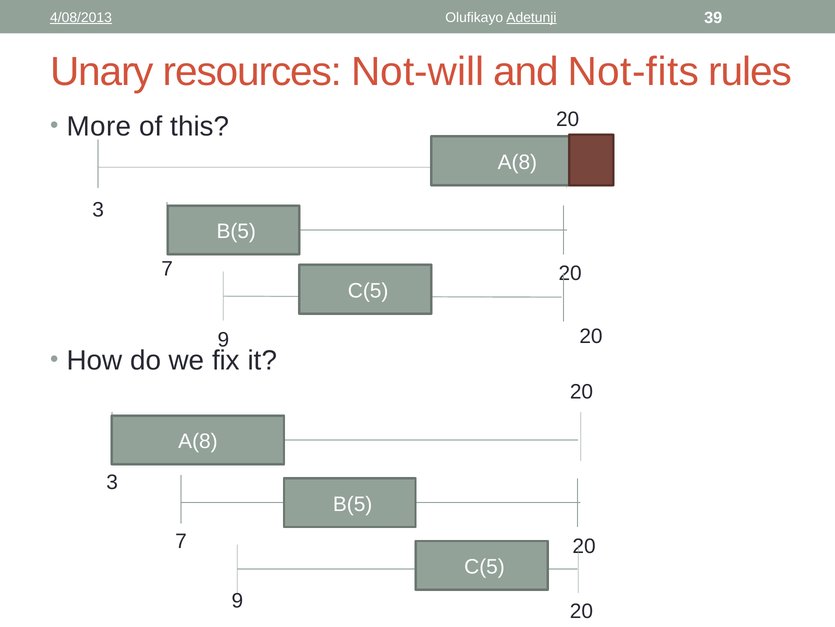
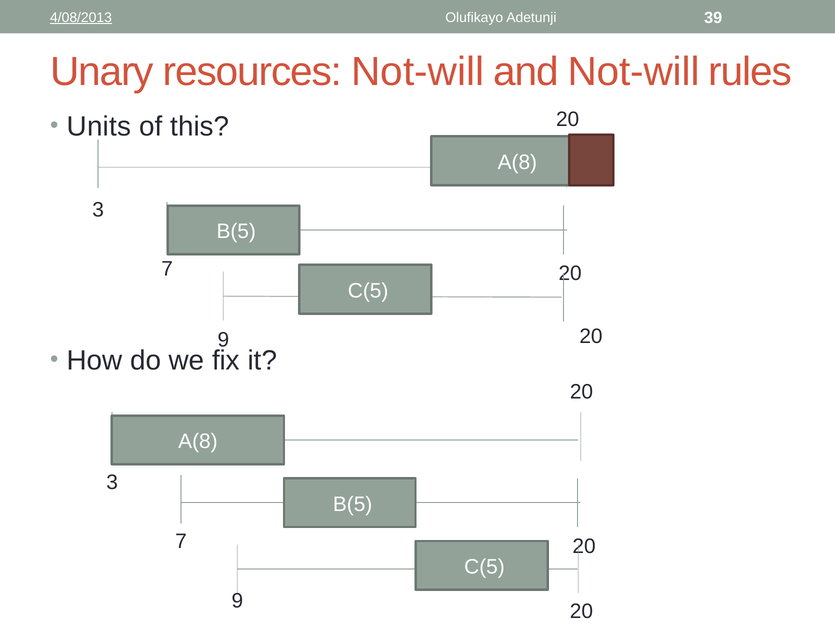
Adetunji underline: present -> none (531, 18)
and Not-fits: Not-fits -> Not-will (634, 72)
More: More -> Units (99, 126)
